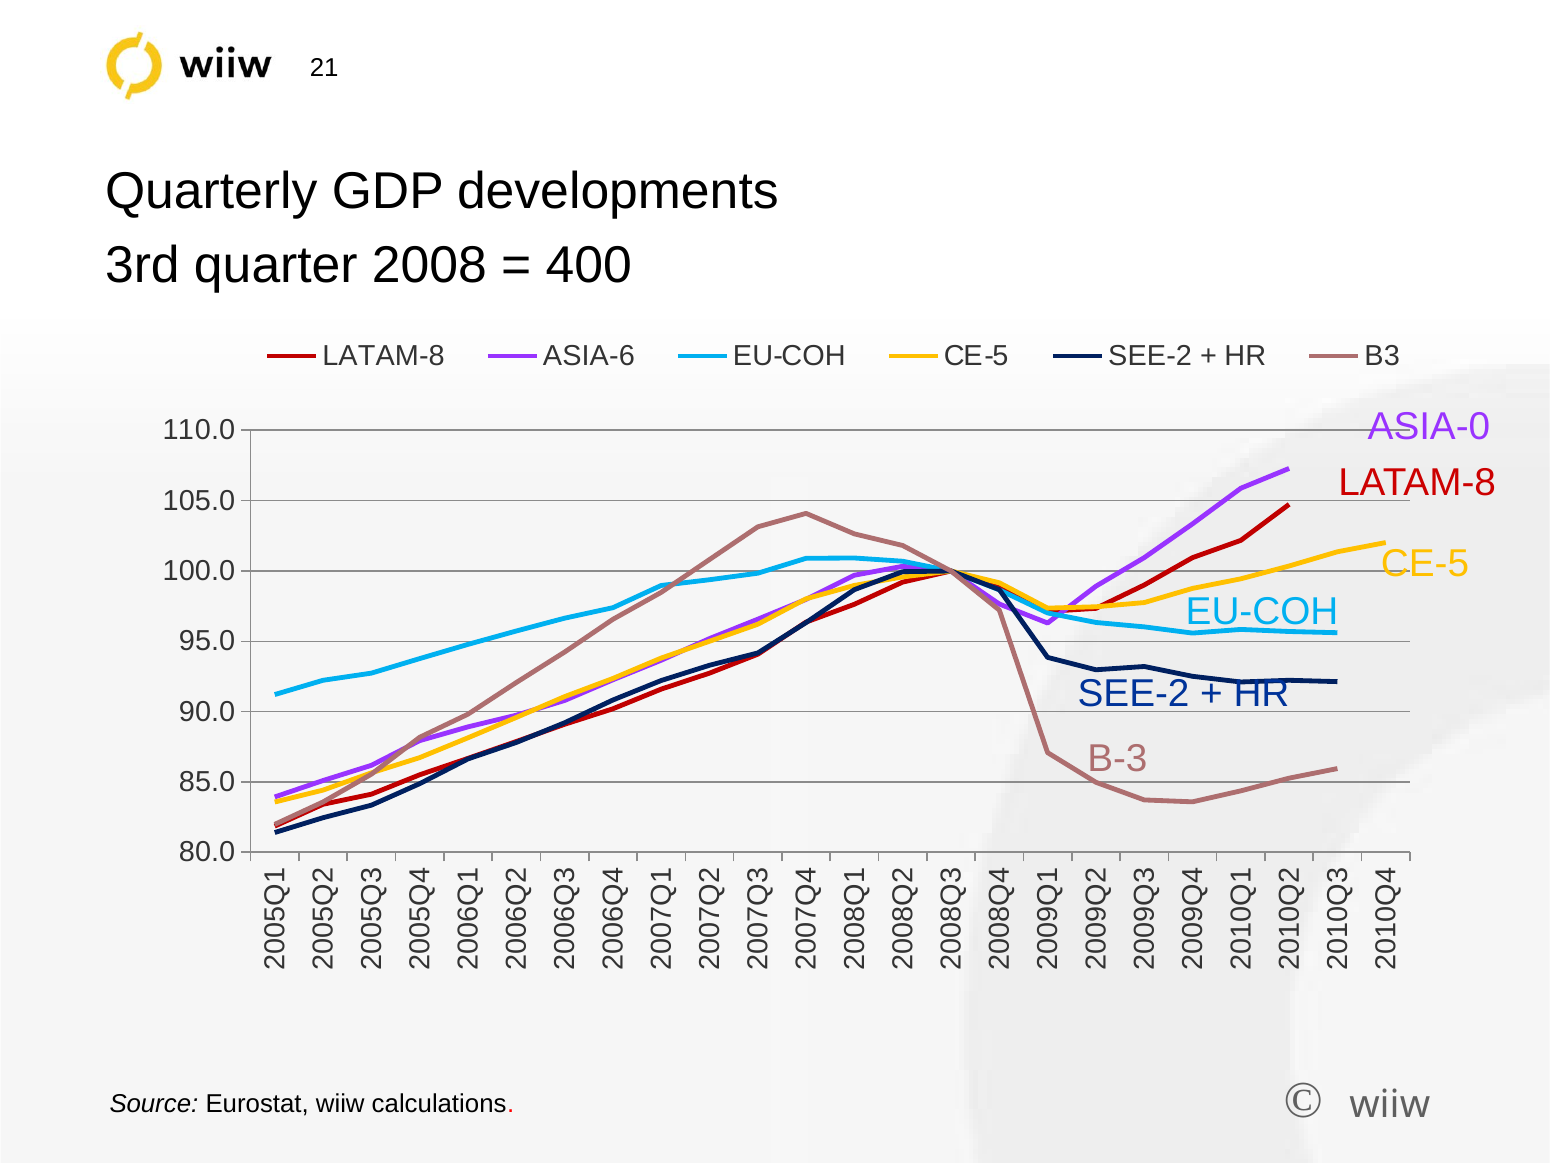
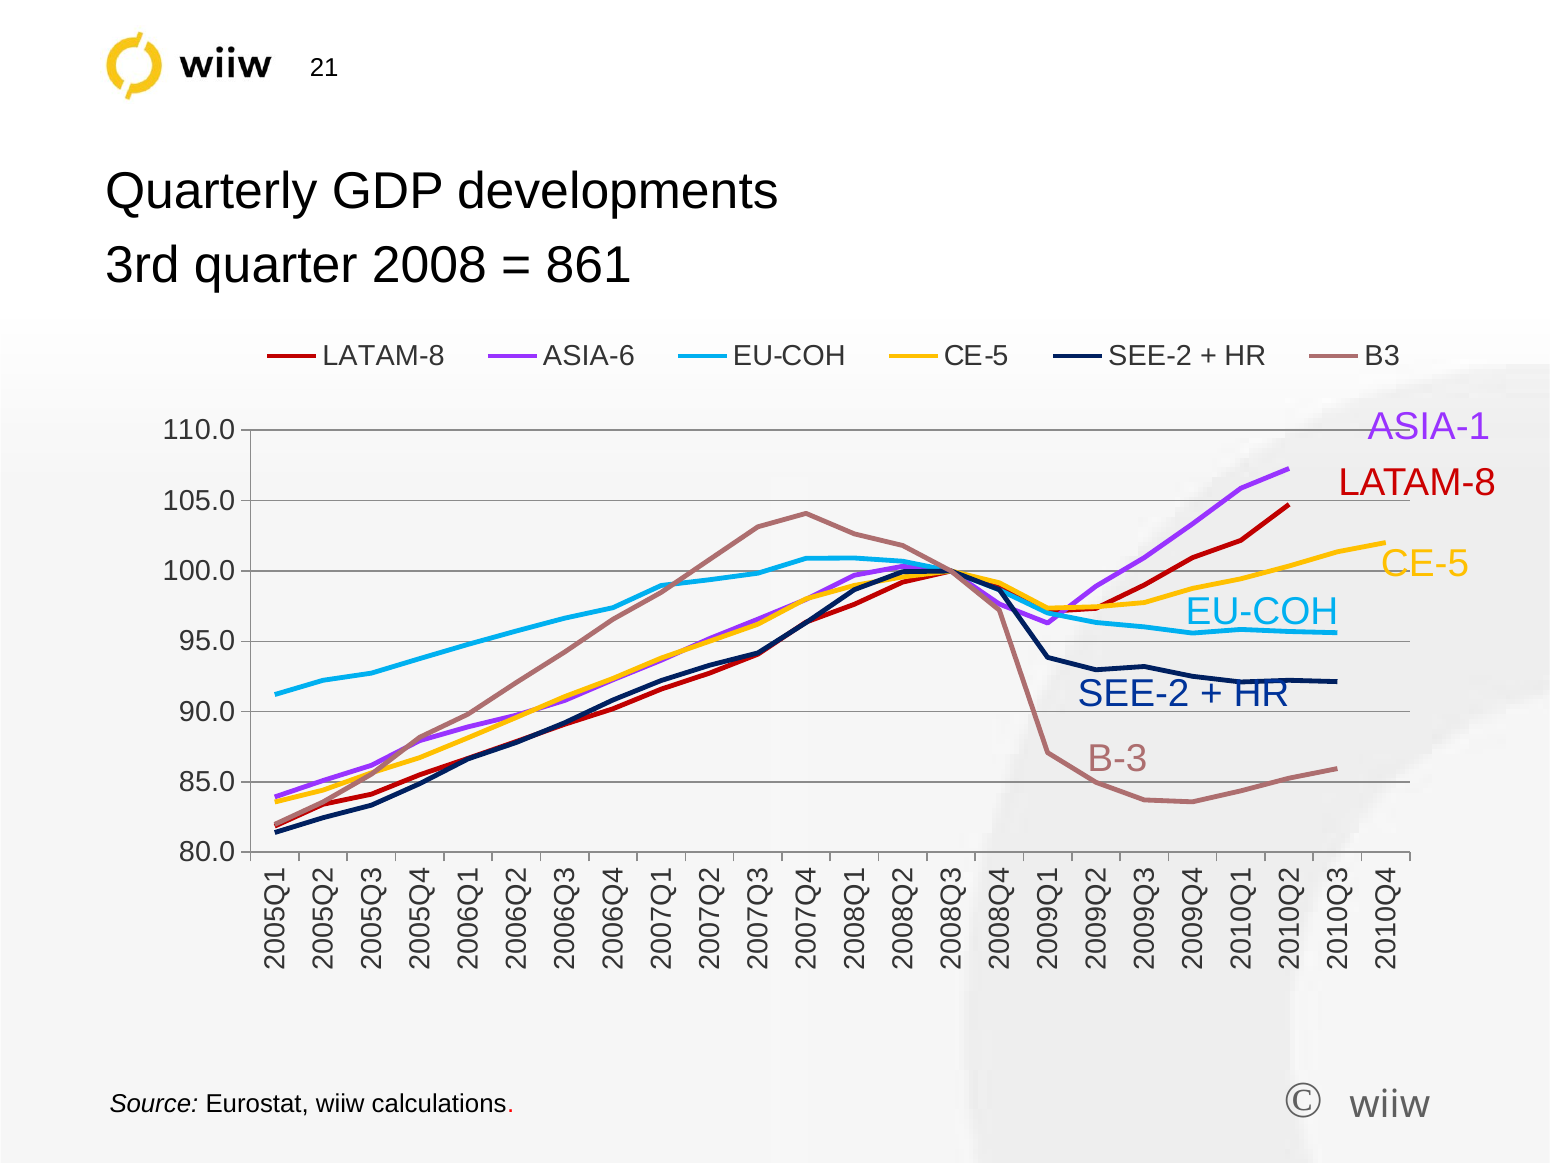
400: 400 -> 861 (589, 266)
ASIA-0: ASIA-0 -> ASIA-1 (1429, 427)
